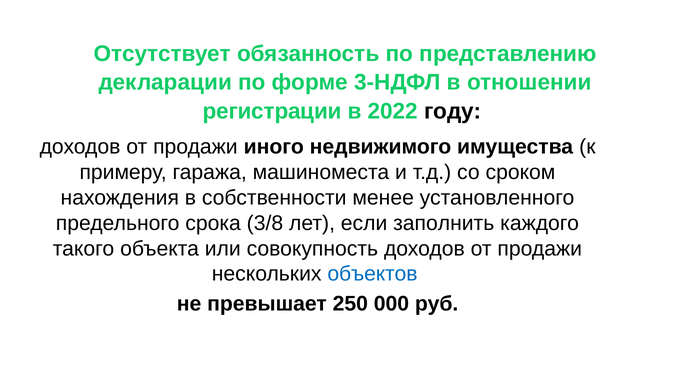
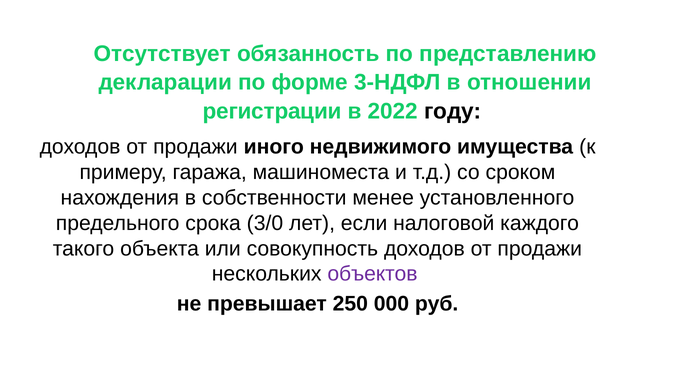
3/8: 3/8 -> 3/0 (265, 223)
заполнить: заполнить -> налоговой (444, 223)
объектов colour: blue -> purple (372, 274)
